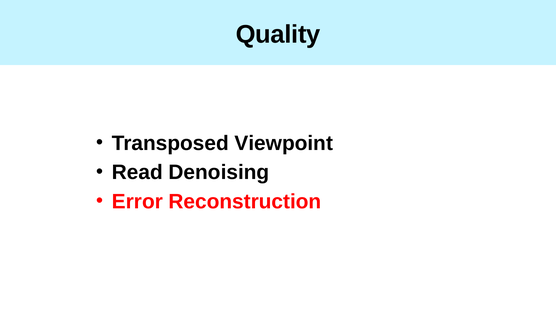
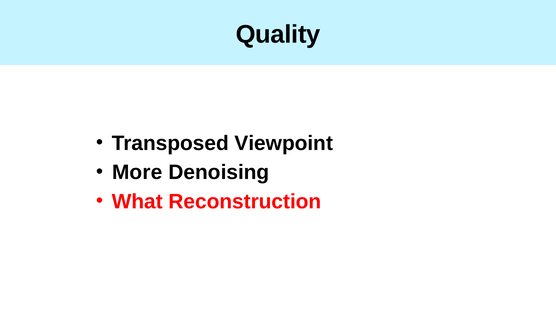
Read: Read -> More (137, 172)
Error: Error -> What (137, 201)
